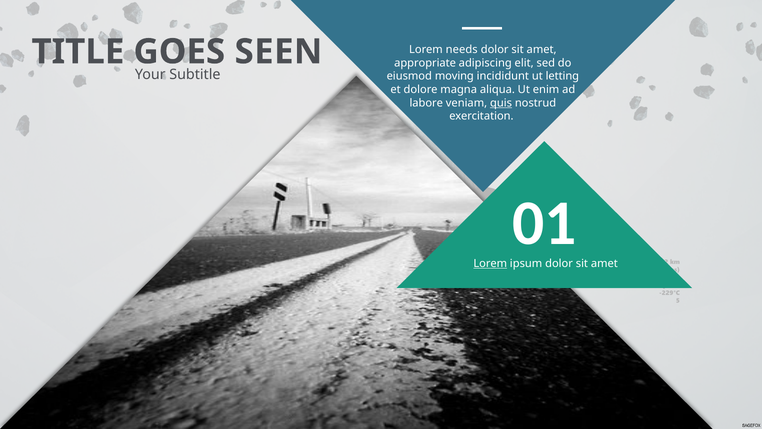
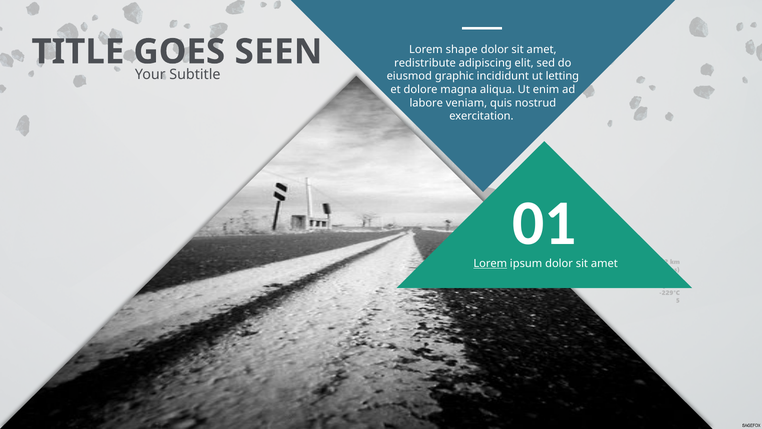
needs: needs -> shape (462, 49)
appropriate: appropriate -> redistribute (425, 63)
moving: moving -> graphic (454, 76)
quis underline: present -> none (501, 103)
